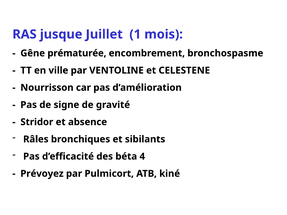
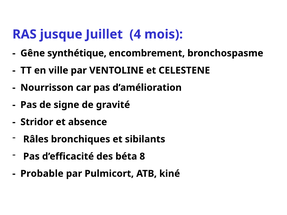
1: 1 -> 4 (135, 34)
prématurée: prématurée -> synthétique (77, 53)
4: 4 -> 8 (142, 157)
Prévoyez: Prévoyez -> Probable (42, 174)
